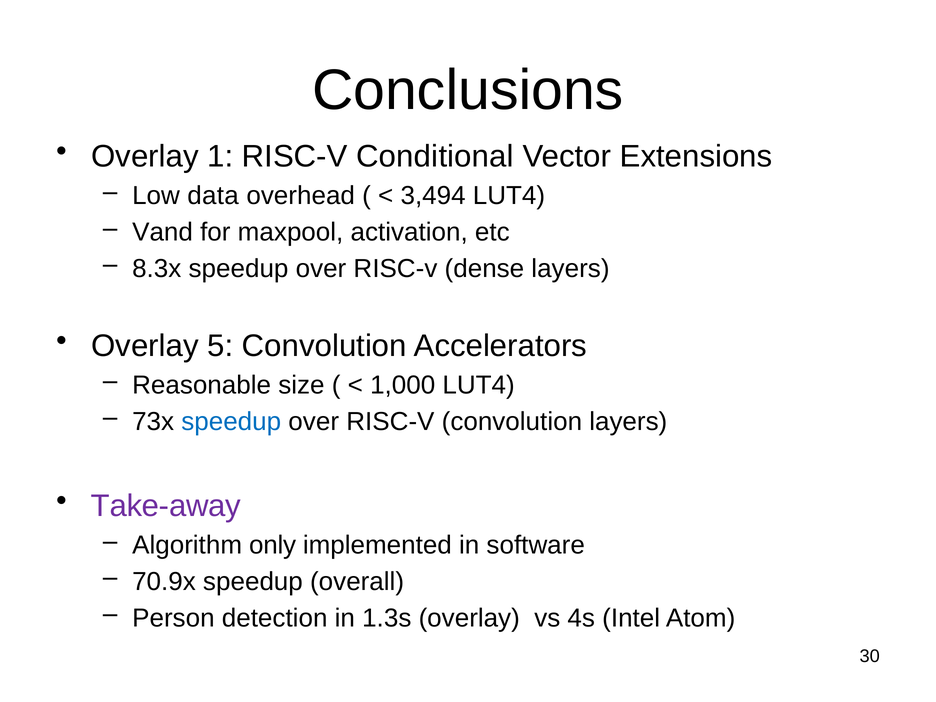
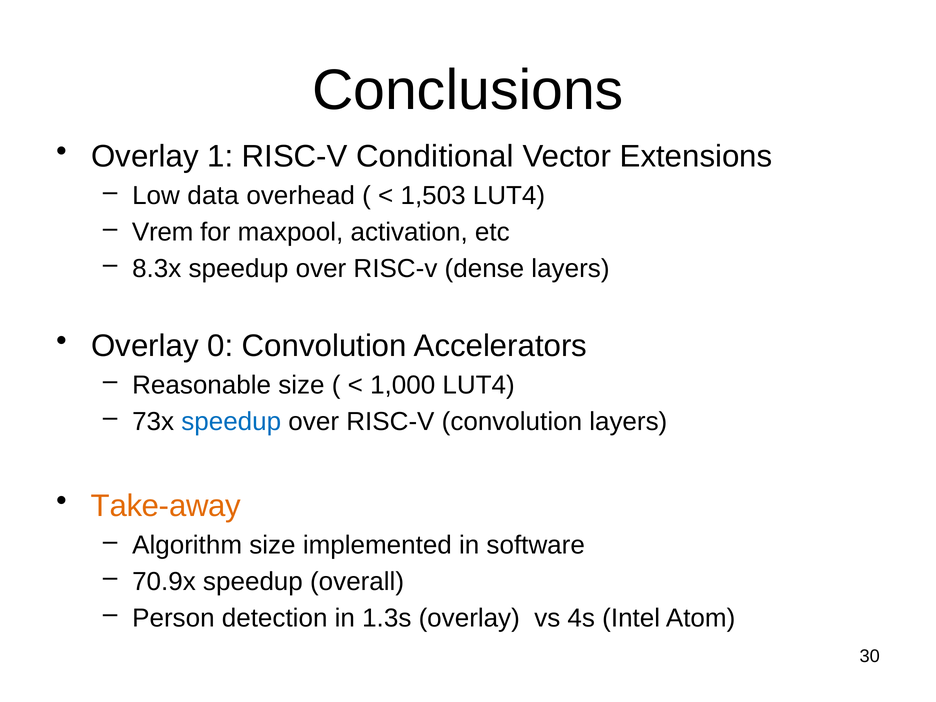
3,494: 3,494 -> 1,503 (433, 196)
Vand: Vand -> Vrem (163, 232)
5: 5 -> 0 (220, 346)
Take-away colour: purple -> orange (166, 506)
Algorithm only: only -> size (272, 545)
